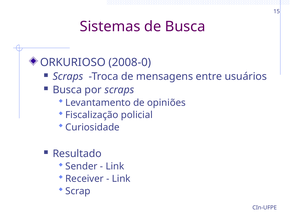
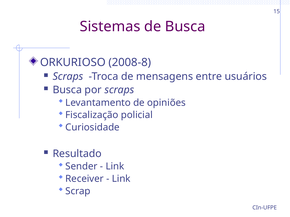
2008-0: 2008-0 -> 2008-8 (130, 62)
